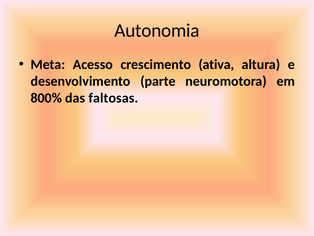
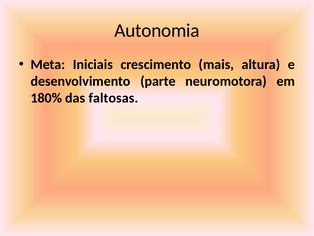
Acesso: Acesso -> Iniciais (93, 64)
ativa: ativa -> mais (216, 64)
800%: 800% -> 180% (46, 98)
